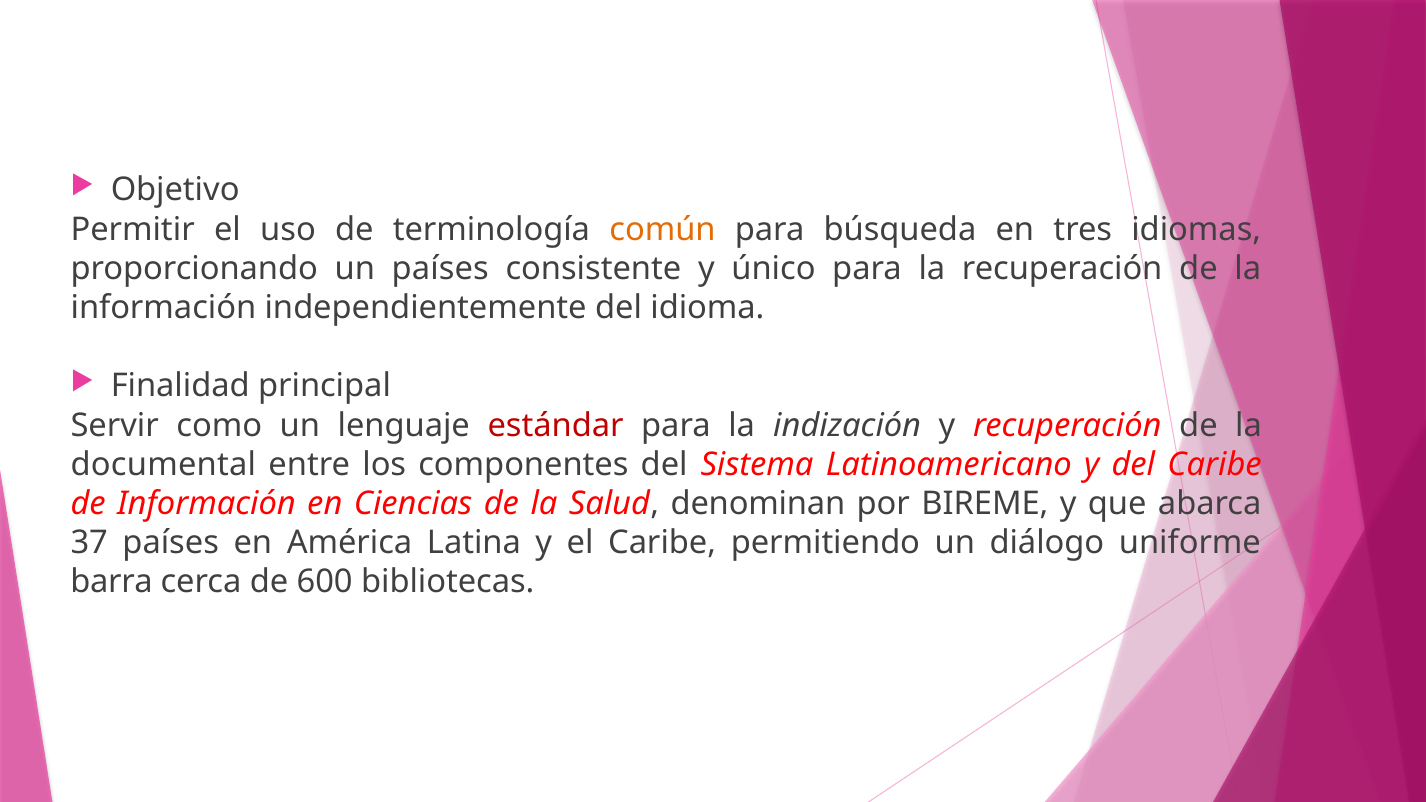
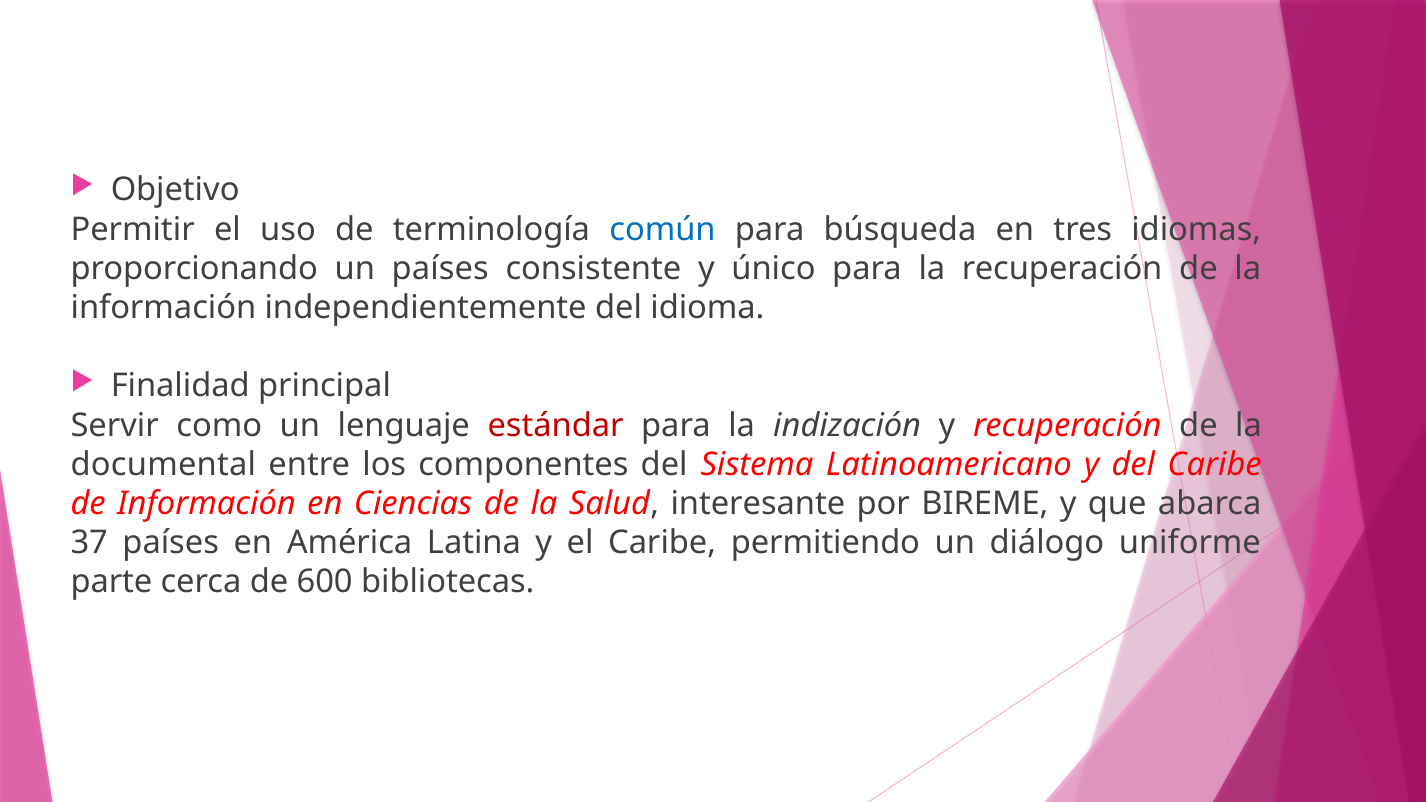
común colour: orange -> blue (662, 229)
denominan: denominan -> interesante (758, 504)
barra: barra -> parte (111, 582)
